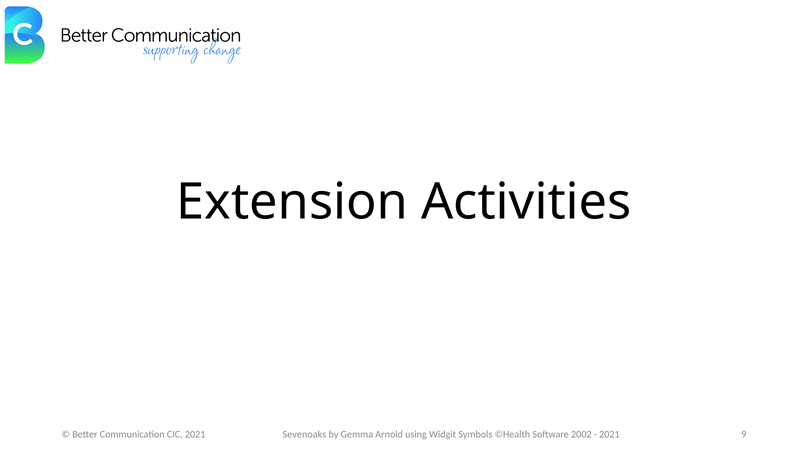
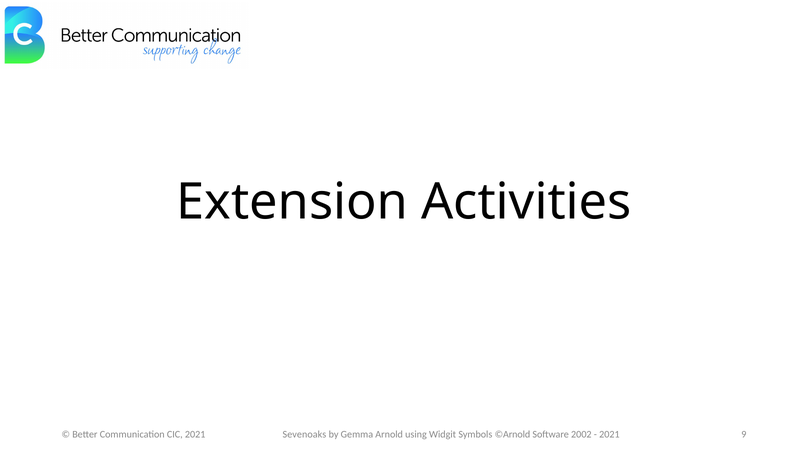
©Health: ©Health -> ©Arnold (512, 434)
